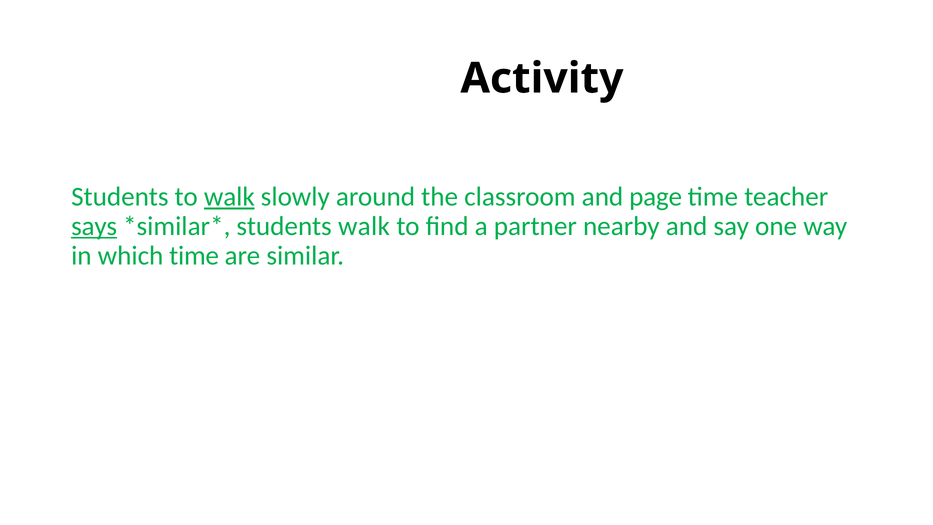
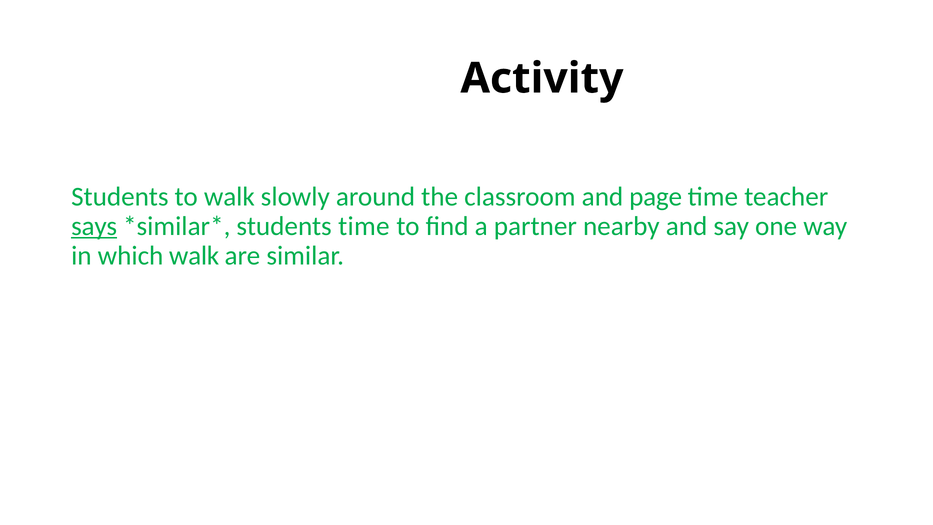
walk underline: present -> none (229, 197)
students walk: walk -> time (364, 226)
which time: time -> walk (194, 255)
